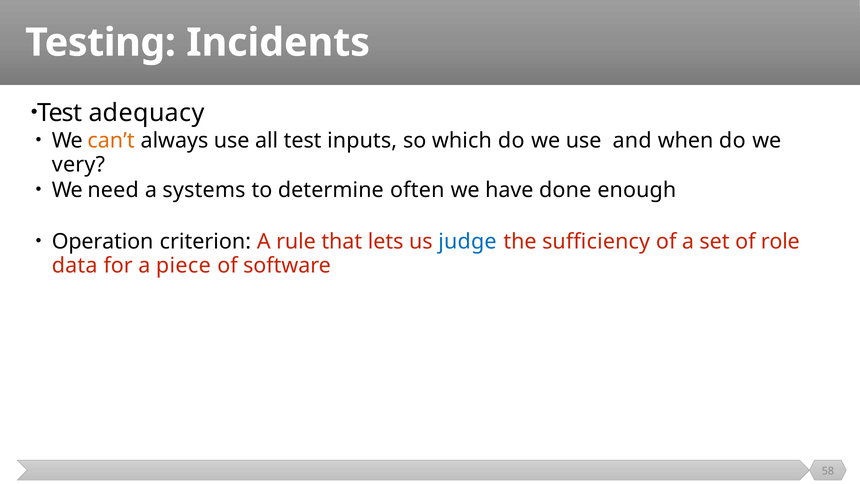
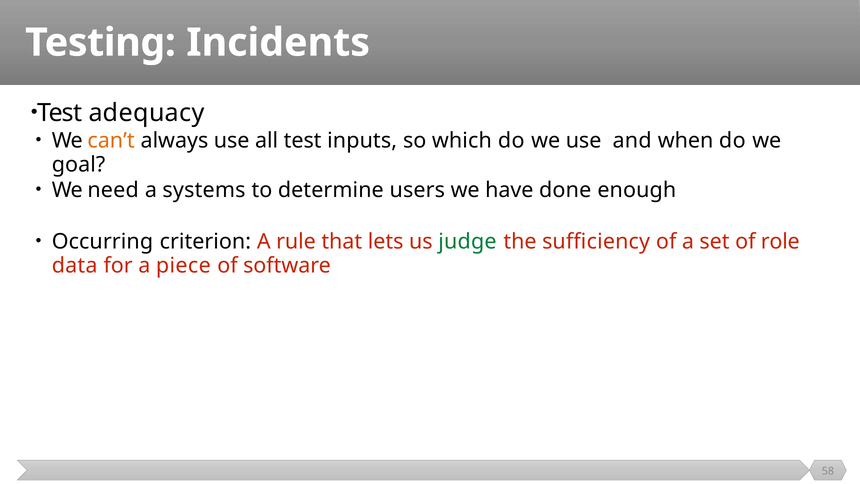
very: very -> goal (78, 165)
often: often -> users (417, 190)
Operation: Operation -> Occurring (102, 241)
judge colour: blue -> green (467, 241)
